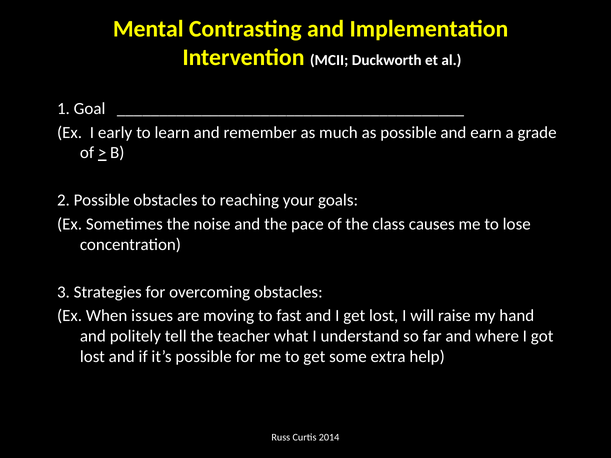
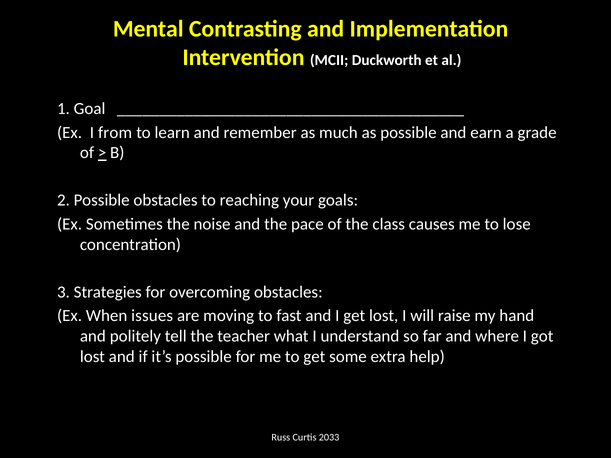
early: early -> from (115, 133)
2014: 2014 -> 2033 (329, 438)
